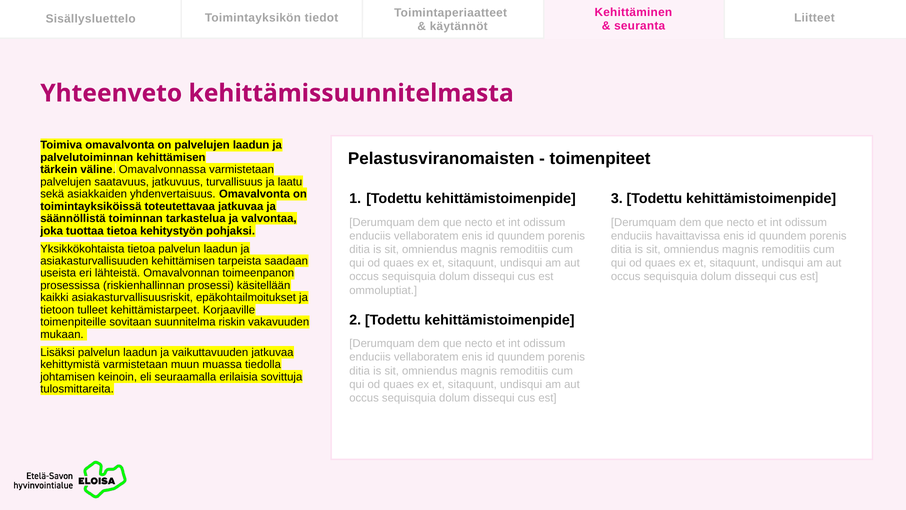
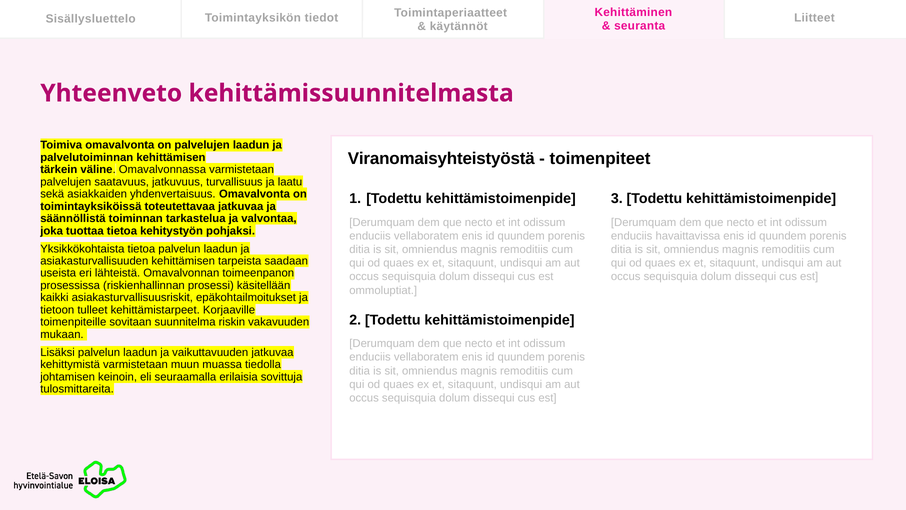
Pelastusviranomaisten: Pelastusviranomaisten -> Viranomaisyhteistyöstä (441, 158)
